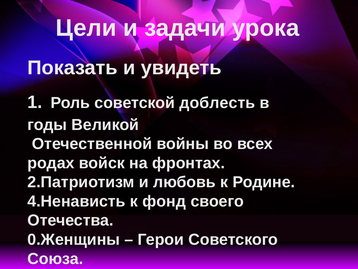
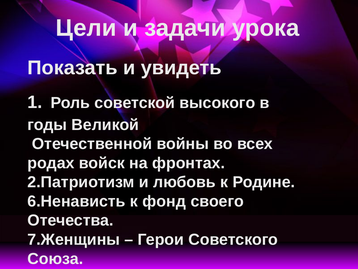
доблесть: доблесть -> высокого (217, 103)
4.Ненависть: 4.Ненависть -> 6.Ненависть (76, 201)
0.Женщины: 0.Женщины -> 7.Женщины (74, 239)
